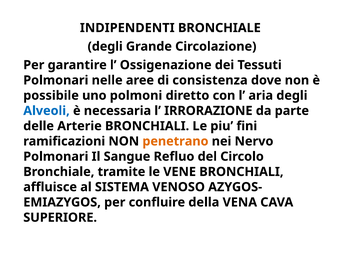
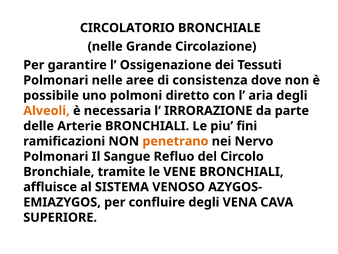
INDIPENDENTI: INDIPENDENTI -> CIRCOLATORIO (127, 28)
degli: degli -> nelle (105, 46)
Alveoli colour: blue -> orange (46, 111)
confluire della: della -> degli (204, 202)
